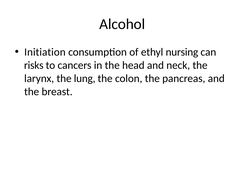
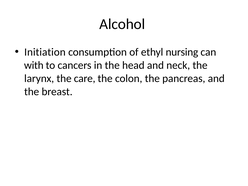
risks: risks -> with (34, 65)
lung: lung -> care (85, 78)
